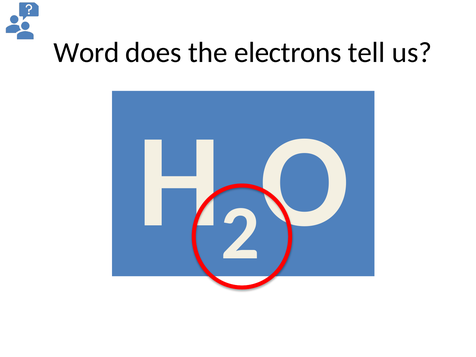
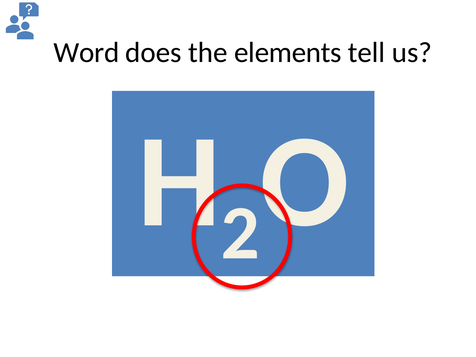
electrons: electrons -> elements (288, 53)
